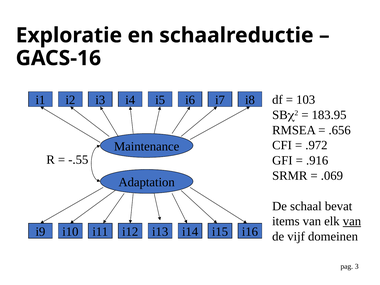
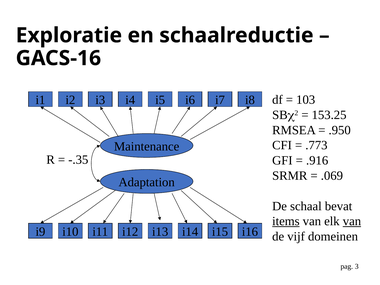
183.95: 183.95 -> 153.25 (329, 115)
.656: .656 -> .950 (340, 130)
.972: .972 -> .773 (316, 145)
-.55: -.55 -> -.35 (78, 160)
items underline: none -> present (286, 221)
